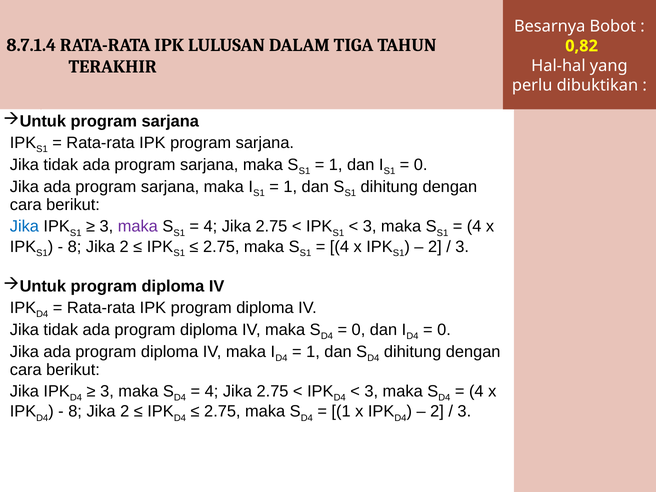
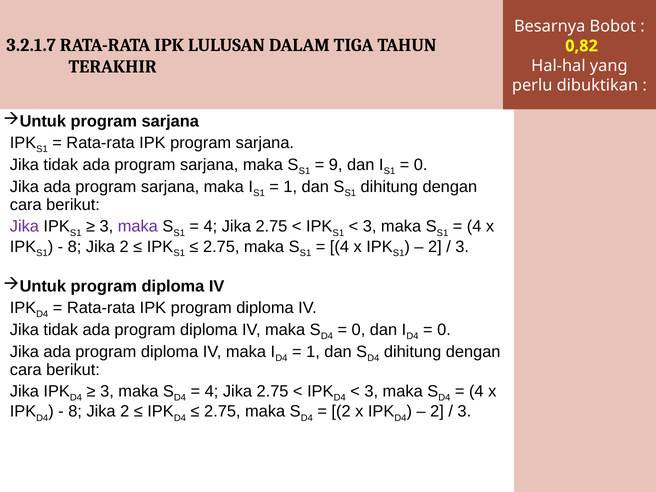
8.7.1.4: 8.7.1.4 -> 3.2.1.7 (31, 45)
1: 1 -> 9 (336, 165)
Jika colour: blue -> purple (24, 227)
1: 1 -> 2 (341, 412)
